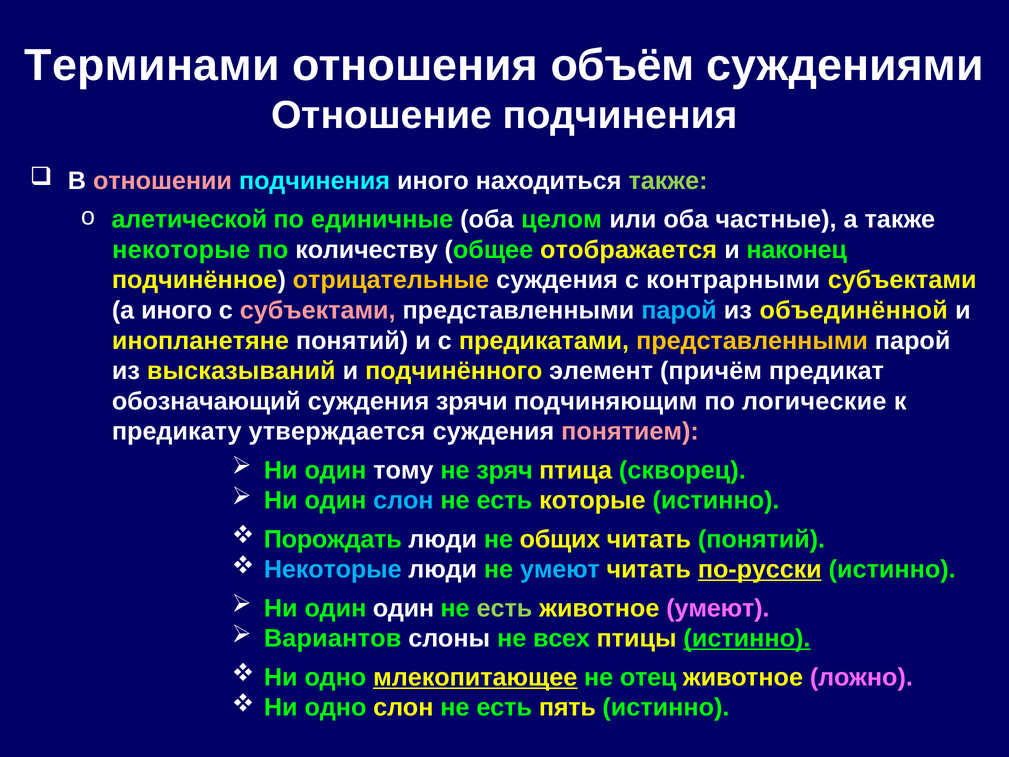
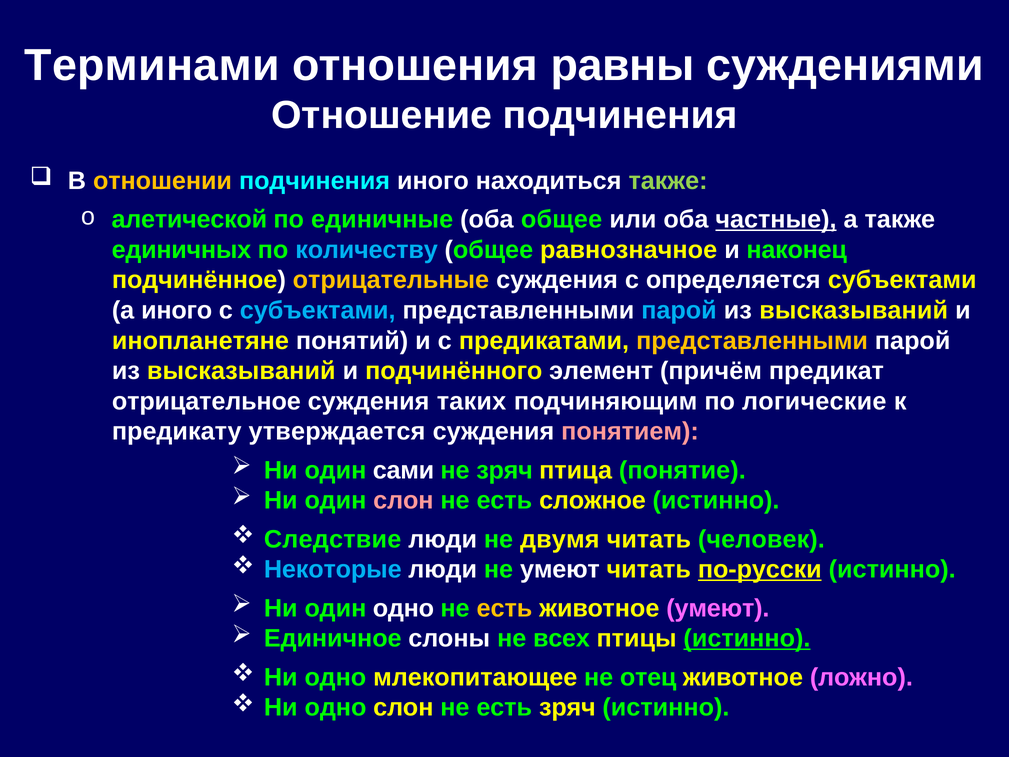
объём: объём -> равны (623, 65)
отношении colour: pink -> yellow (162, 181)
оба целом: целом -> общее (562, 220)
частные underline: none -> present (776, 220)
некоторые: некоторые -> единичных (181, 250)
количеству colour: white -> light blue (367, 250)
отображается: отображается -> равнозначное (629, 250)
контрарными: контрарными -> определяется (733, 280)
субъектами colour: pink -> light blue (318, 310)
объединённой: объединённой -> высказываний (854, 310)
обозначающий: обозначающий -> отрицательное (206, 401)
зрячи: зрячи -> таких (472, 401)
тому: тому -> сами (403, 470)
скворец: скворец -> понятие (682, 470)
слон colour: light blue -> pink (403, 500)
которые: которые -> сложное (592, 500)
Порождать: Порождать -> Следствие (333, 539)
общих: общих -> двумя (560, 539)
читать понятий: понятий -> человек (761, 539)
умеют colour: light blue -> white (560, 569)
один один: один -> одно (403, 608)
есть colour: light green -> yellow (504, 608)
Вариантов: Вариантов -> Единичное (333, 638)
млекопитающее underline: present -> none (475, 677)
есть пять: пять -> зряч (567, 707)
